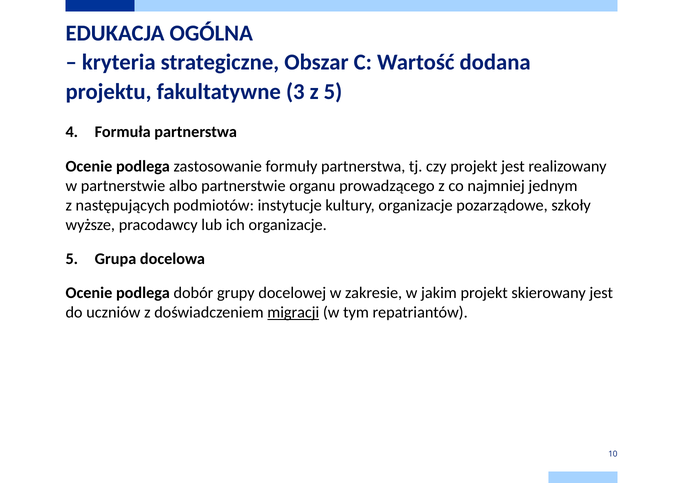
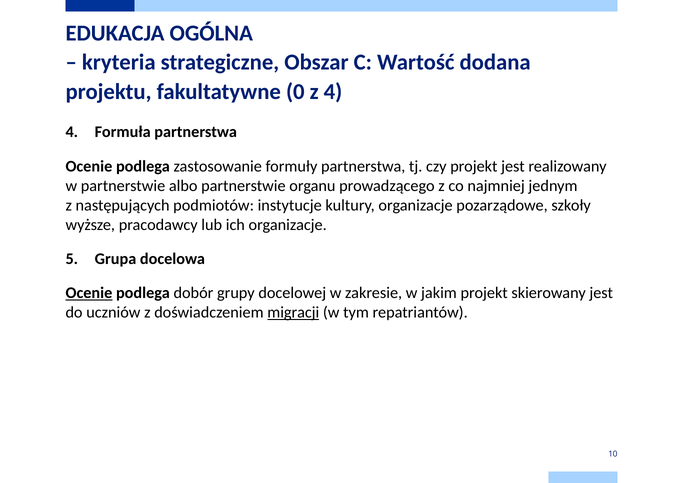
3: 3 -> 0 (295, 92)
z 5: 5 -> 4 (333, 92)
Ocenie underline: none -> present (89, 293)
